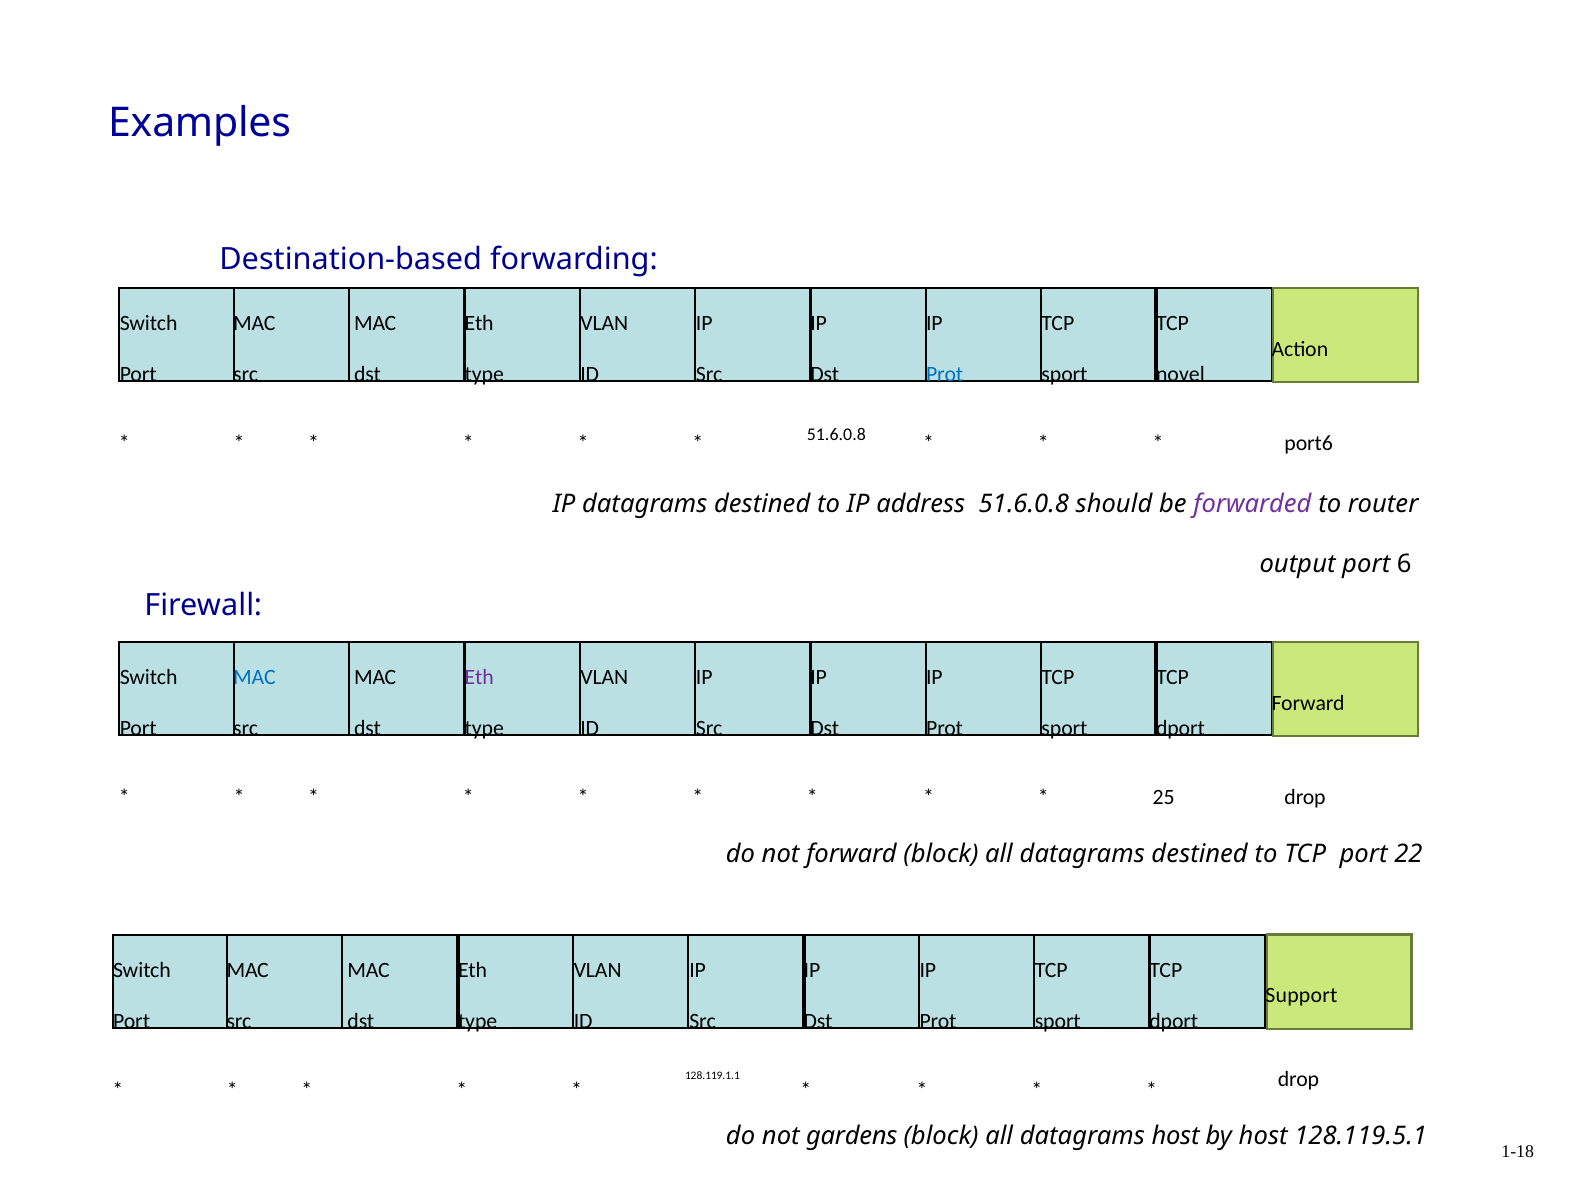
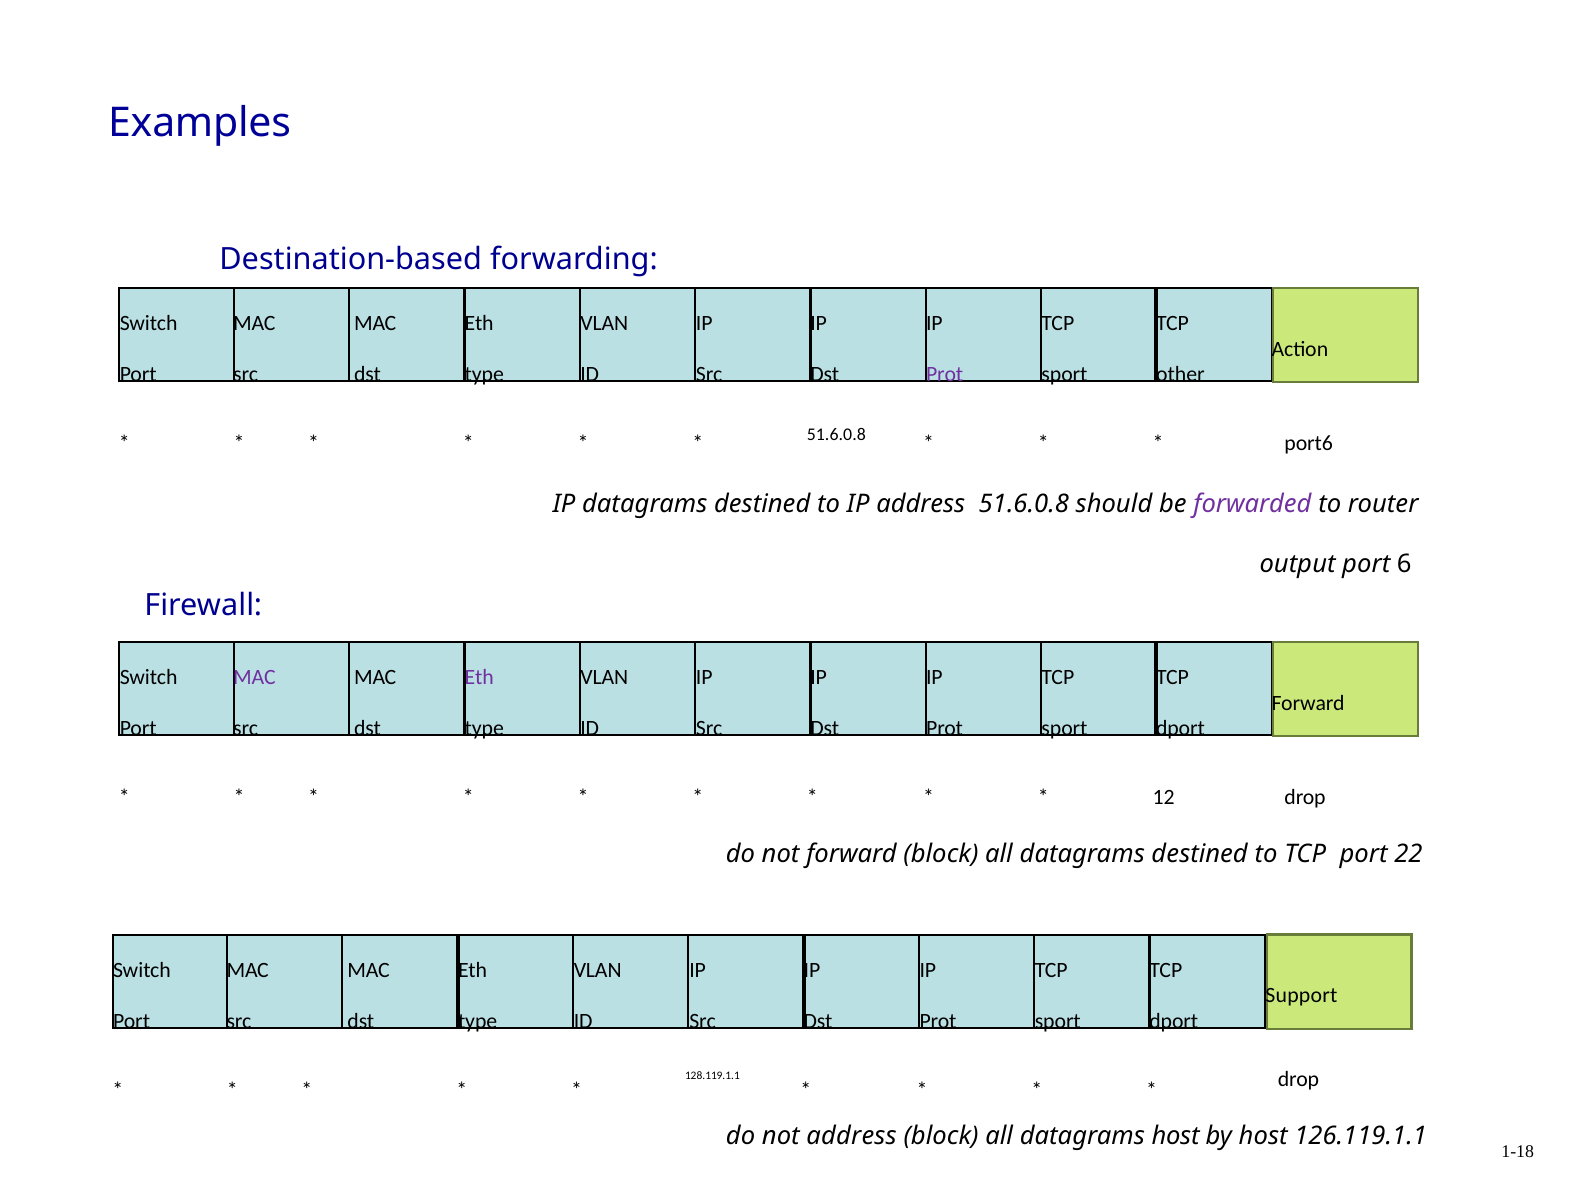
Prot colour: blue -> purple (945, 375)
novel: novel -> other (1180, 375)
MAC colour: blue -> purple (254, 678)
25: 25 -> 12 (1164, 797)
not gardens: gardens -> address (852, 1136)
128.119.5.1: 128.119.5.1 -> 126.119.1.1 (1361, 1136)
